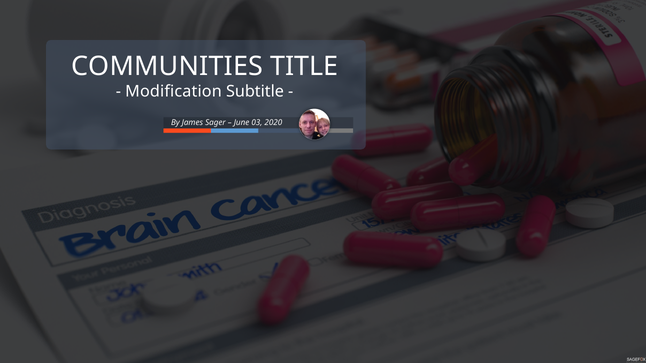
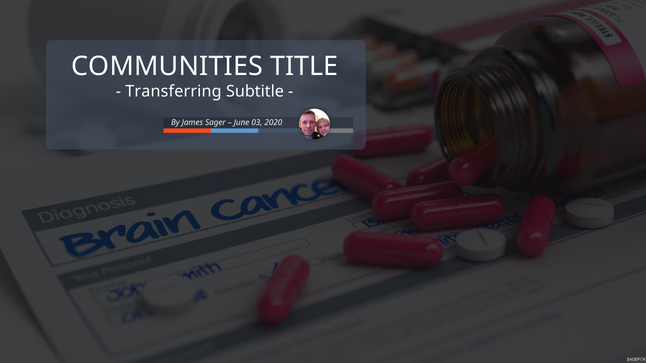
Modification: Modification -> Transferring (173, 92)
